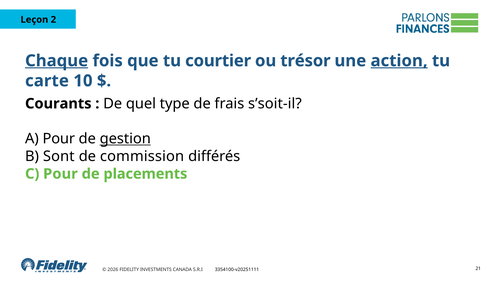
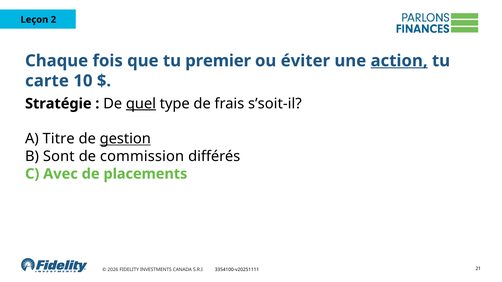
Chaque underline: present -> none (57, 61)
courtier: courtier -> premier (218, 61)
trésor: trésor -> éviter (305, 61)
Courants: Courants -> Stratégie (58, 104)
quel underline: none -> present (141, 104)
A Pour: Pour -> Titre (59, 139)
C Pour: Pour -> Avec (61, 174)
